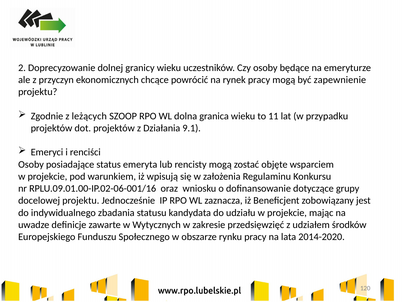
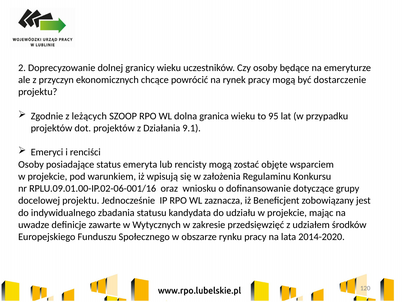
zapewnienie: zapewnienie -> dostarczenie (340, 80)
11: 11 -> 95 (273, 116)
